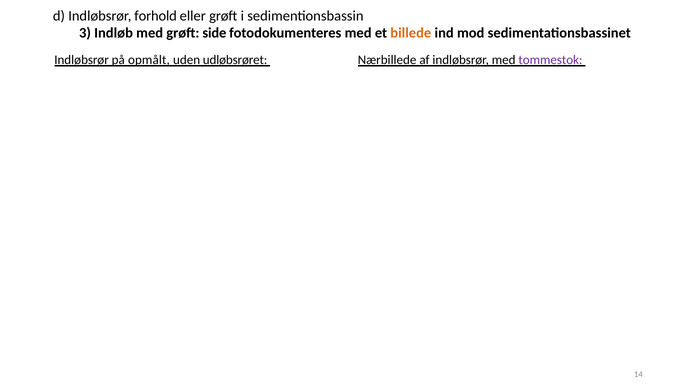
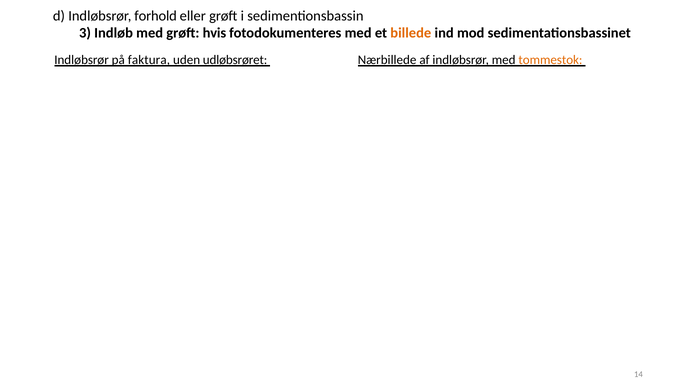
side: side -> hvis (214, 33)
opmålt: opmålt -> faktura (149, 60)
tommestok colour: purple -> orange (550, 60)
